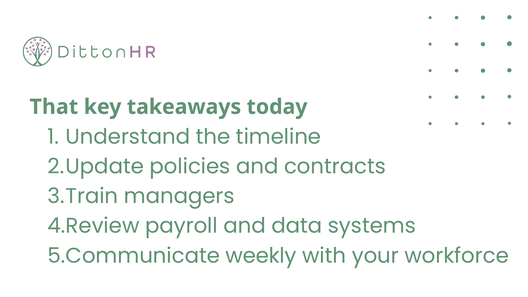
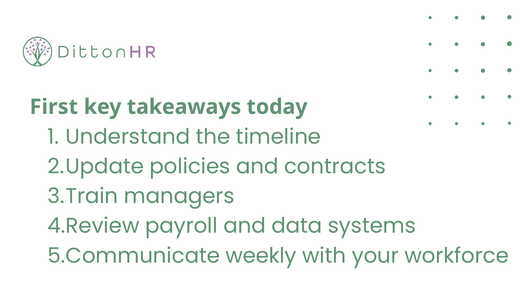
That: That -> First (54, 107)
